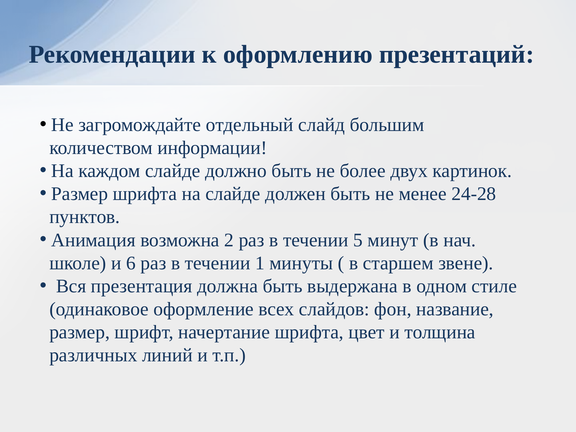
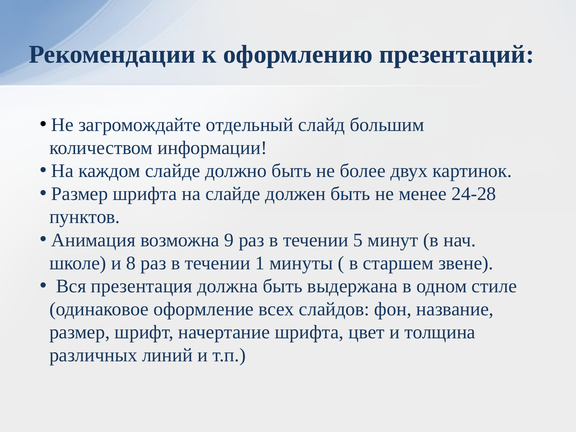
2: 2 -> 9 (229, 240)
6: 6 -> 8 (131, 263)
